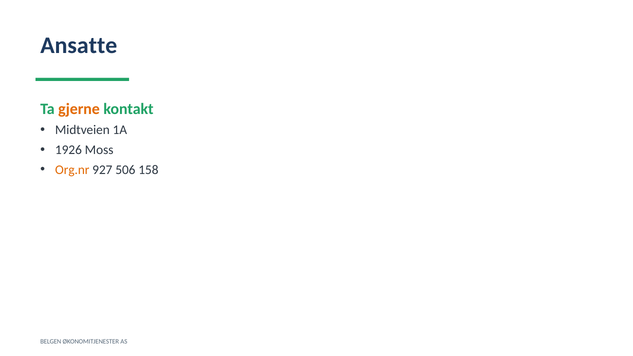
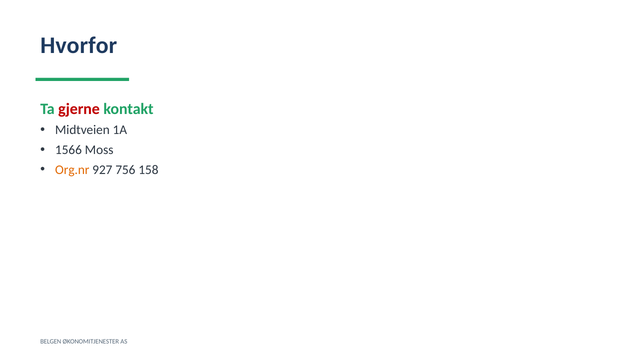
Ansatte: Ansatte -> Hvorfor (79, 45)
gjerne colour: orange -> red (79, 109)
1926: 1926 -> 1566 (68, 150)
506: 506 -> 756 (125, 170)
